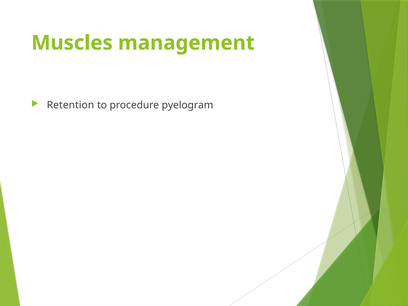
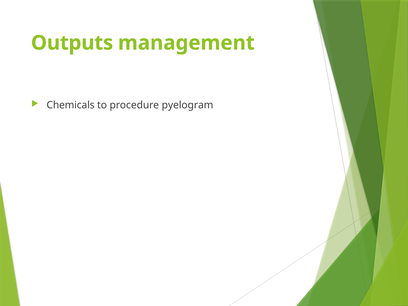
Muscles: Muscles -> Outputs (72, 43)
Retention: Retention -> Chemicals (71, 105)
